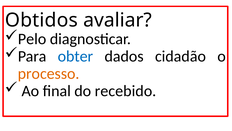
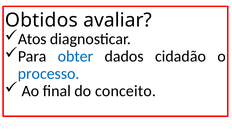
Pelo: Pelo -> Atos (32, 39)
processo colour: orange -> blue (49, 73)
recebido: recebido -> conceito (126, 91)
